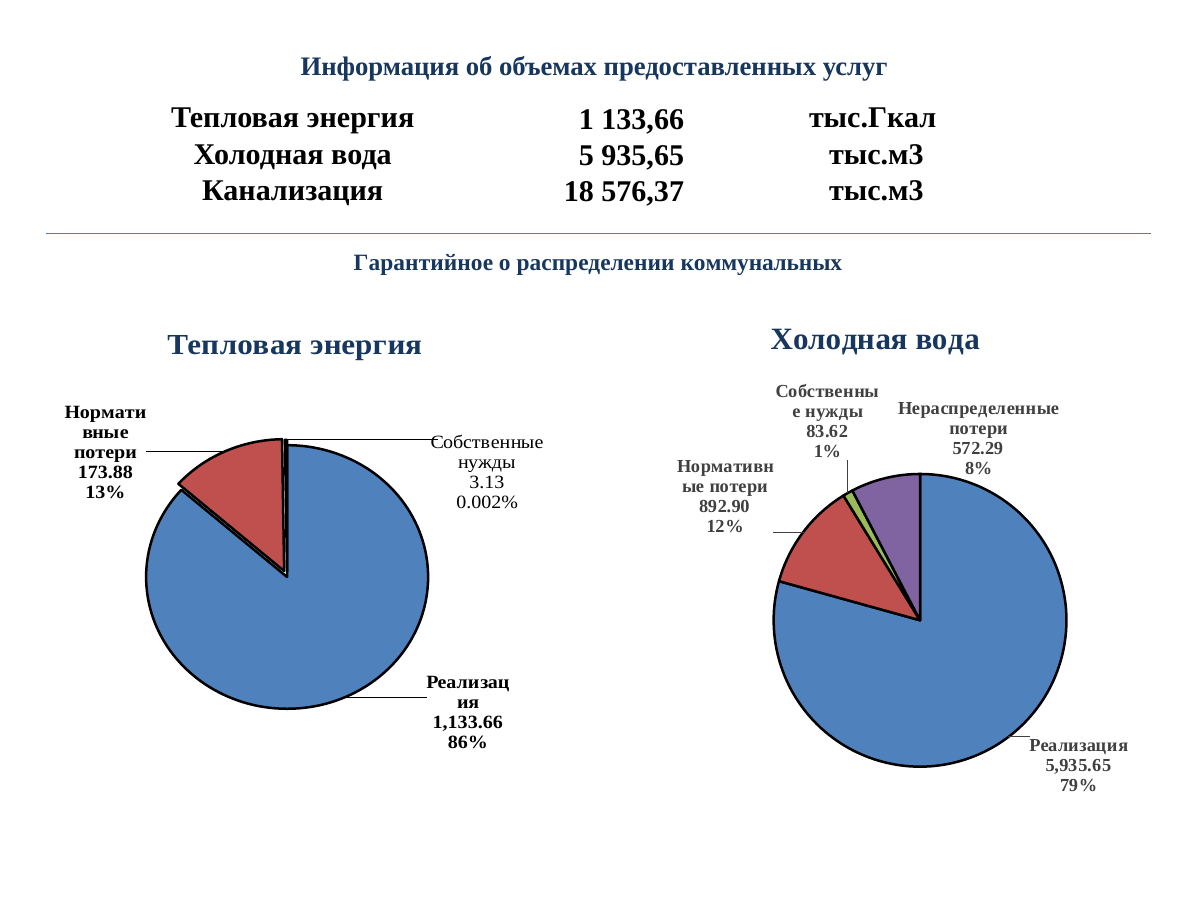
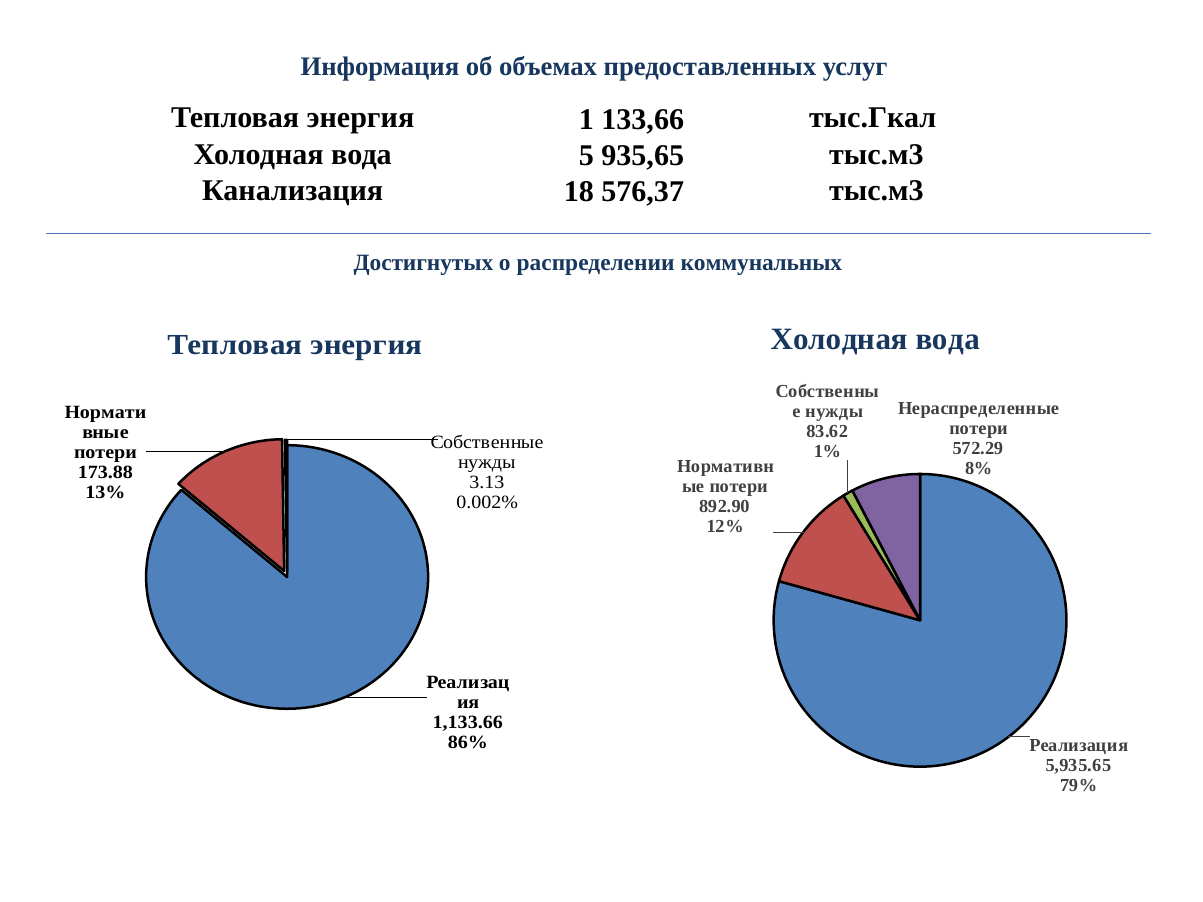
Гарантийное: Гарантийное -> Достигнутых (423, 262)
